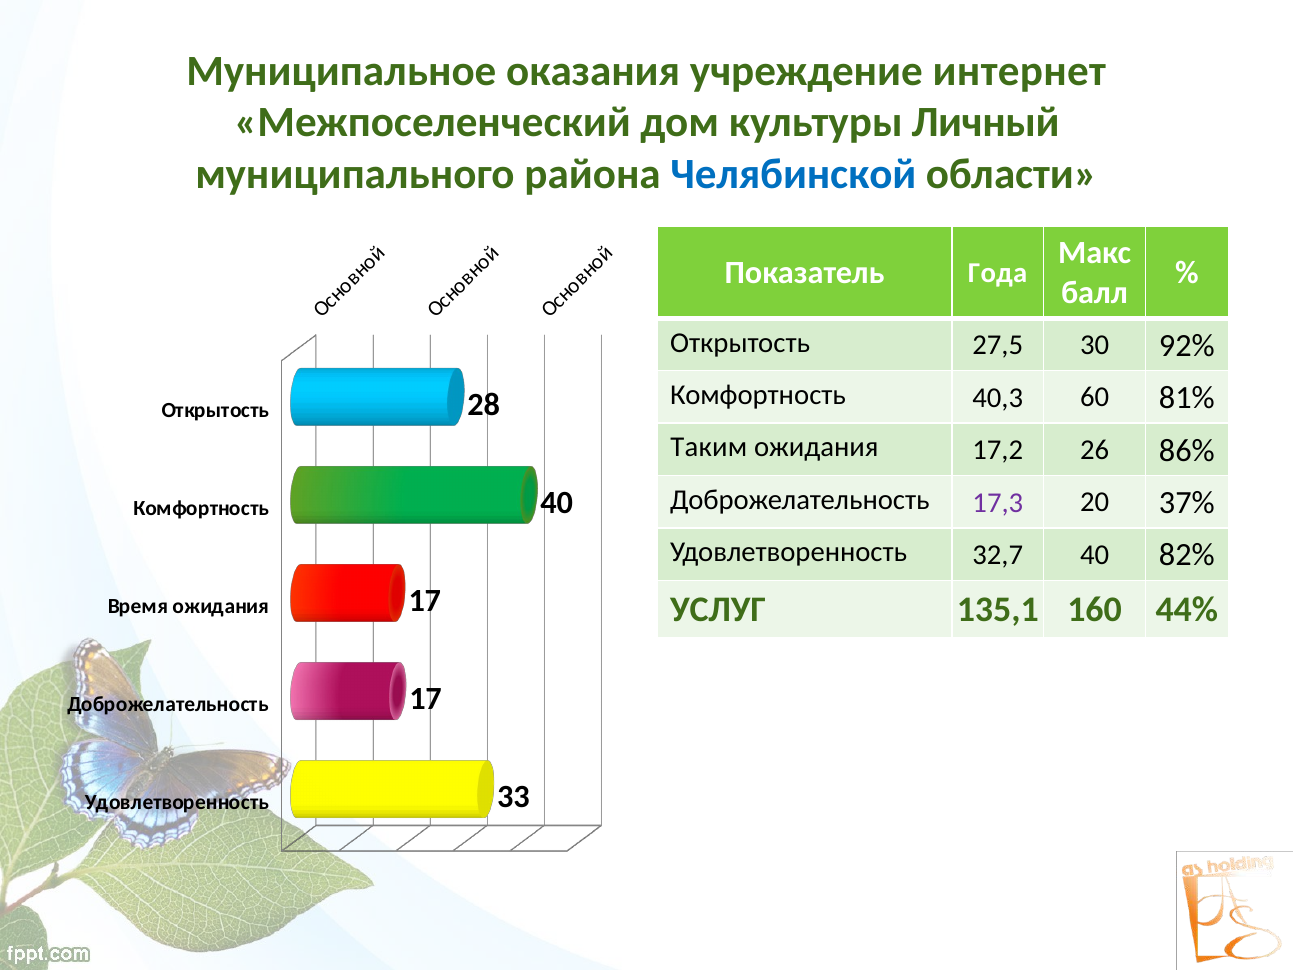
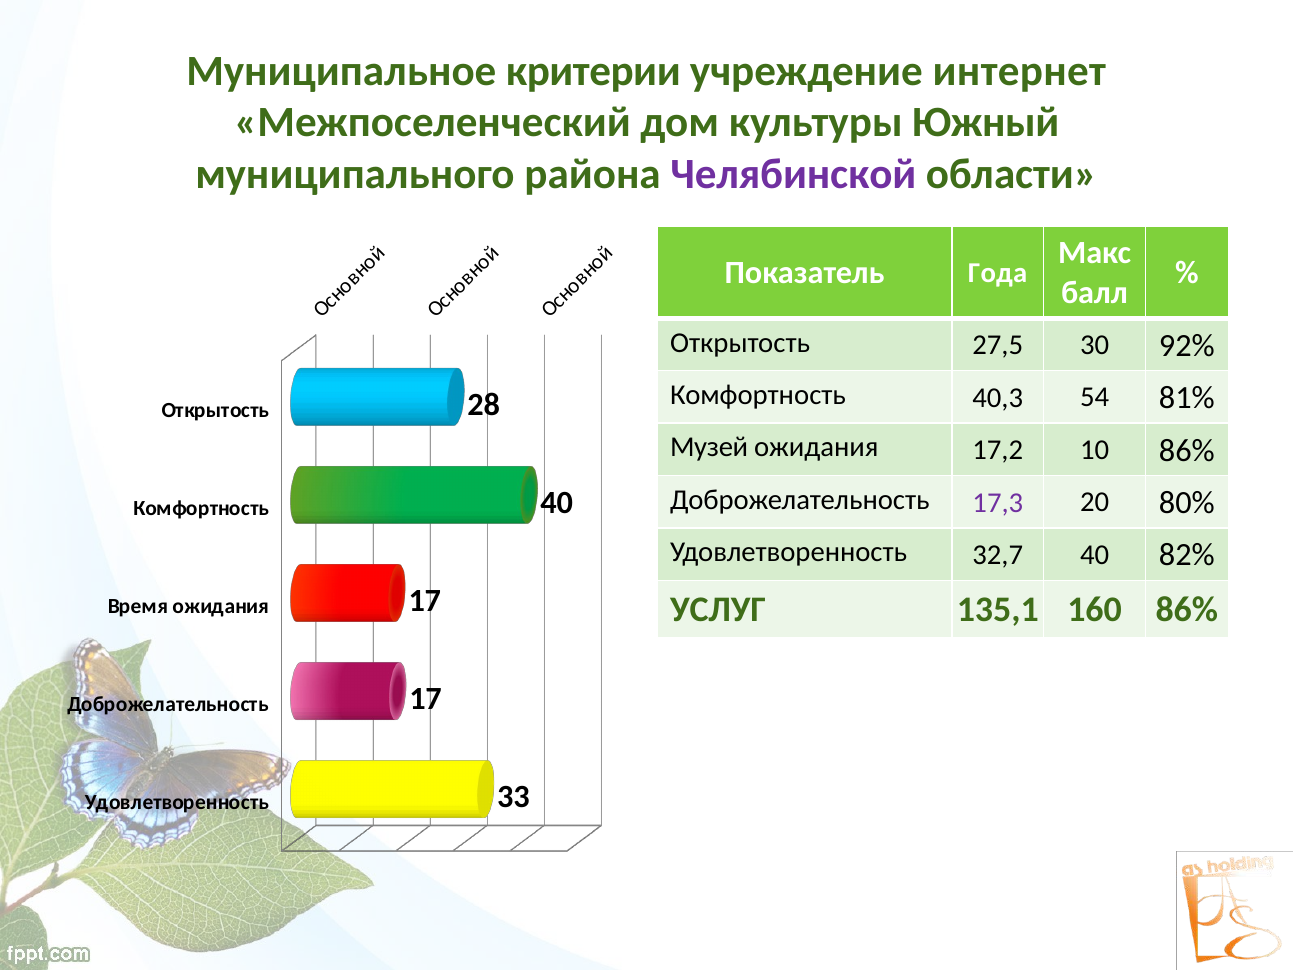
оказания: оказания -> критерии (593, 71)
Личный: Личный -> Южный (986, 123)
Челябинской colour: blue -> purple (793, 174)
60: 60 -> 54 (1095, 397)
Таким: Таким -> Музей (709, 447)
26: 26 -> 10 (1095, 450)
37%: 37% -> 80% (1187, 503)
160 44%: 44% -> 86% (1187, 610)
